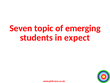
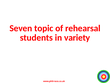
emerging: emerging -> rehearsal (83, 28)
expect: expect -> variety (77, 37)
